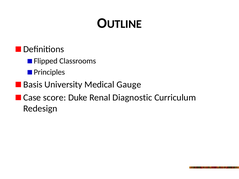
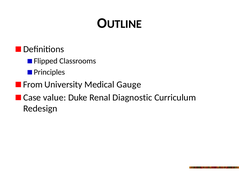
Basis: Basis -> From (33, 85)
score: score -> value (55, 98)
